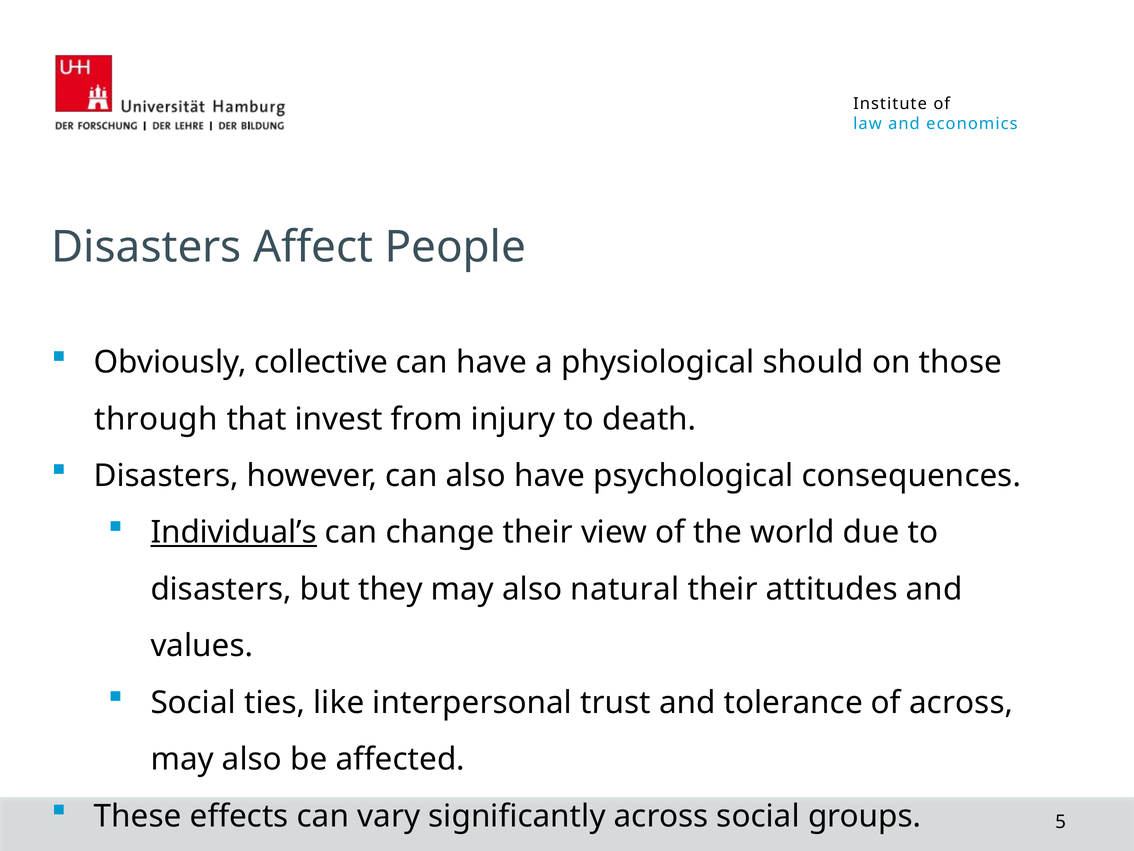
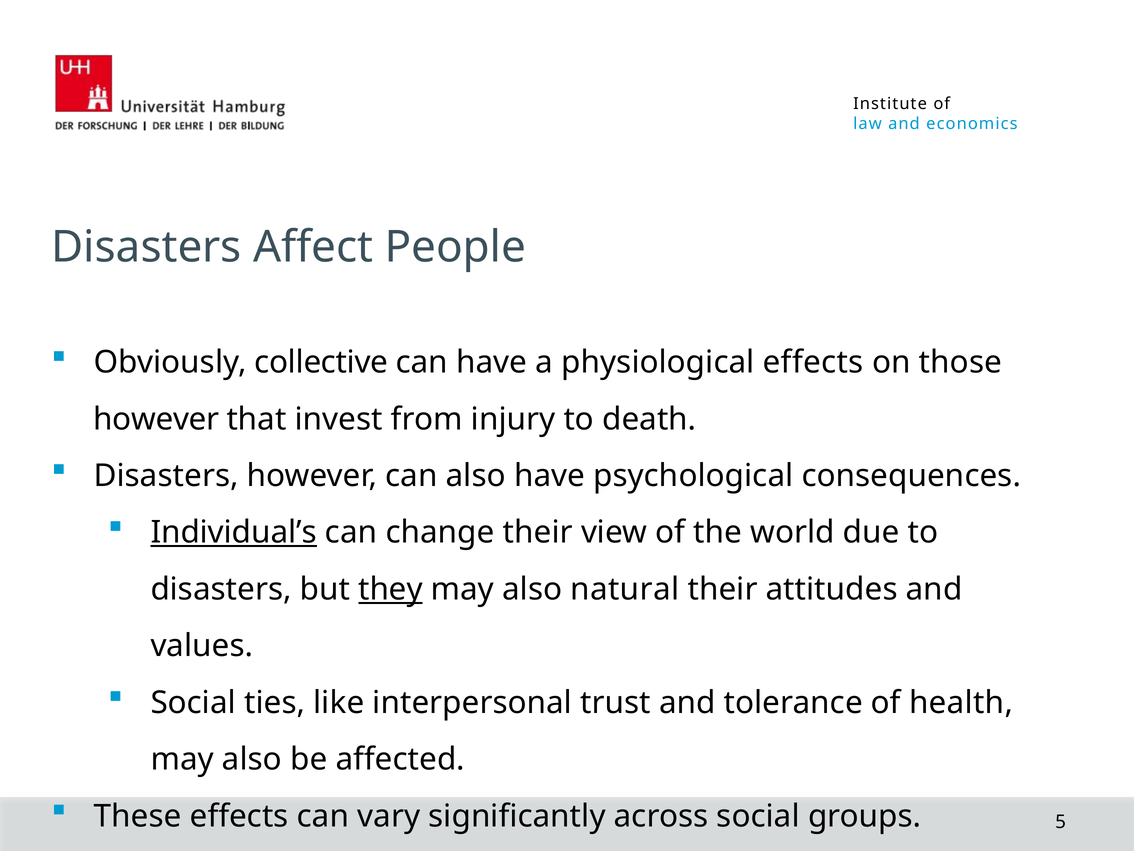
physiological should: should -> effects (813, 362)
through: through -> however (156, 419)
they underline: none -> present (390, 589)
of across: across -> health (961, 702)
